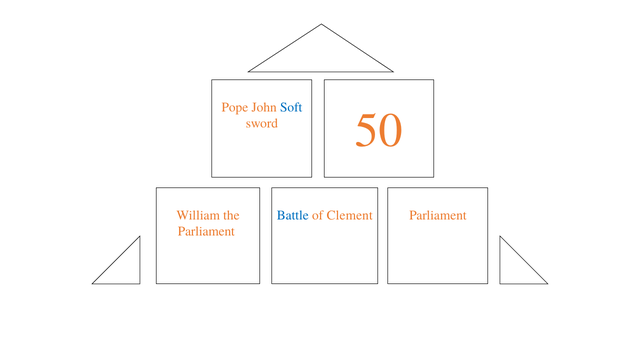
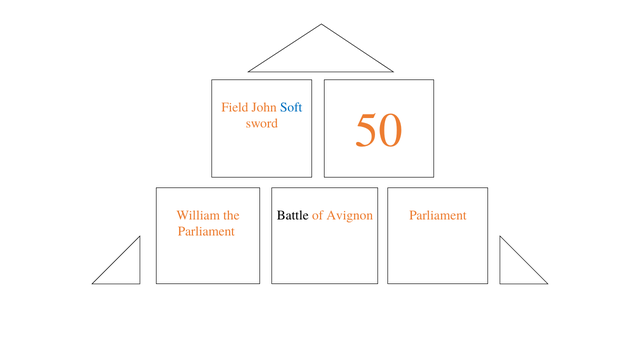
Pope: Pope -> Field (235, 107)
Battle colour: blue -> black (293, 215)
Clement: Clement -> Avignon (350, 215)
